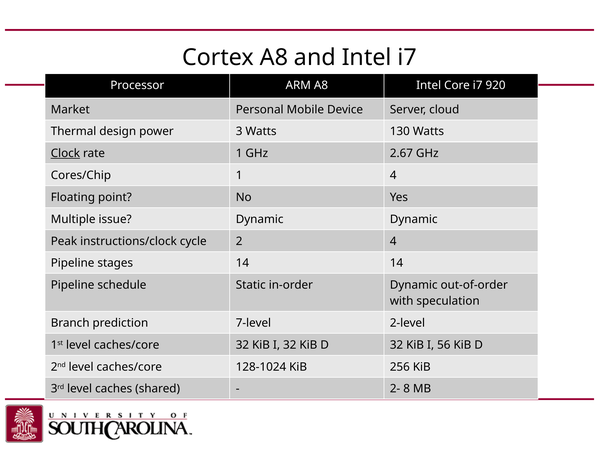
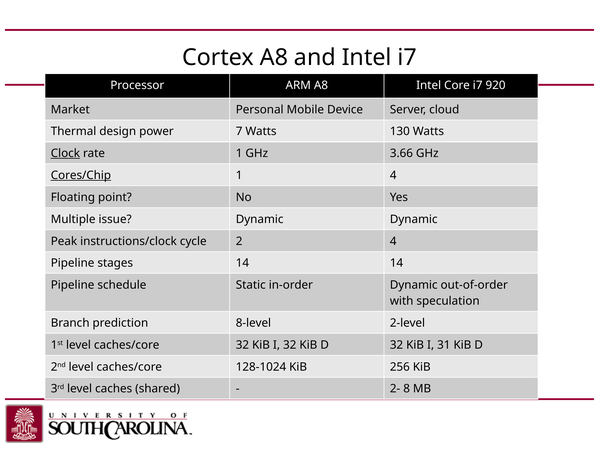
3: 3 -> 7 (239, 132)
2.67: 2.67 -> 3.66 (401, 153)
Cores/Chip underline: none -> present (81, 175)
7-level: 7-level -> 8-level (253, 323)
56: 56 -> 31 (444, 345)
